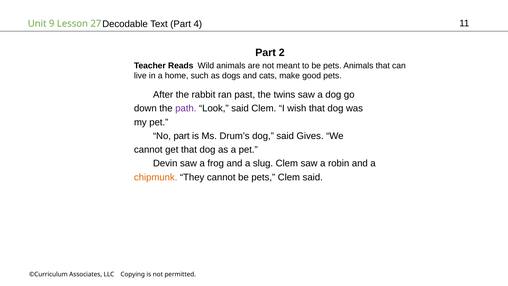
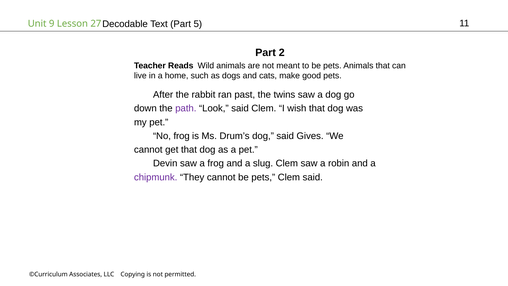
4: 4 -> 5 (198, 24)
No part: part -> frog (182, 136)
chipmunk colour: orange -> purple (156, 177)
